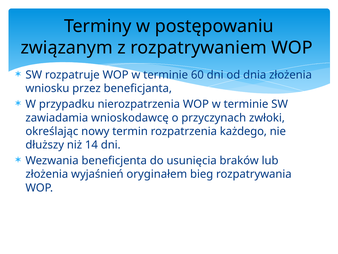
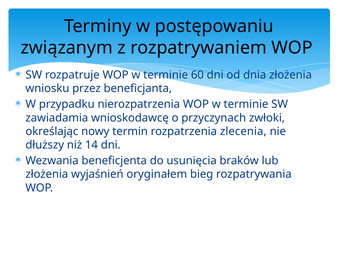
każdego: każdego -> zlecenia (243, 131)
